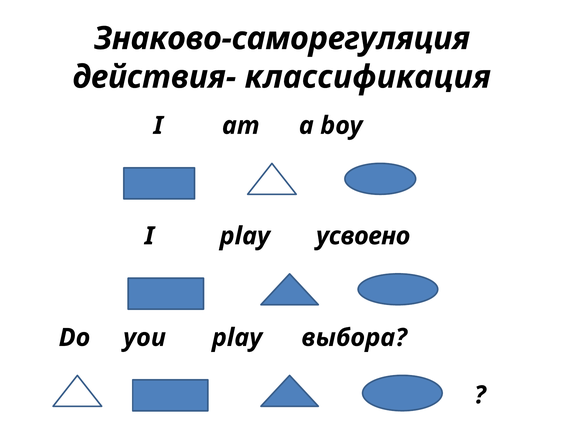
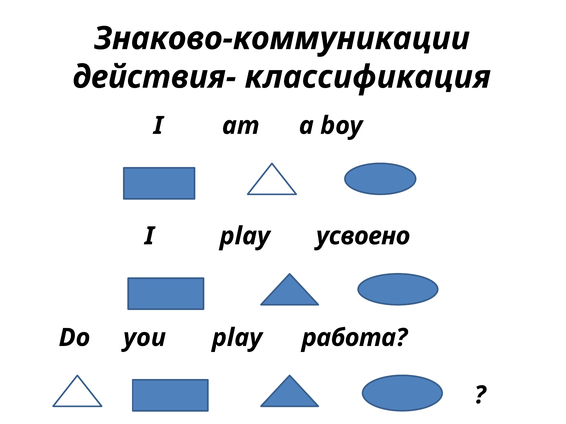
Знаково-саморегуляция: Знаково-саморегуляция -> Знаково-коммуникации (282, 39)
выбора: выбора -> работа (354, 338)
